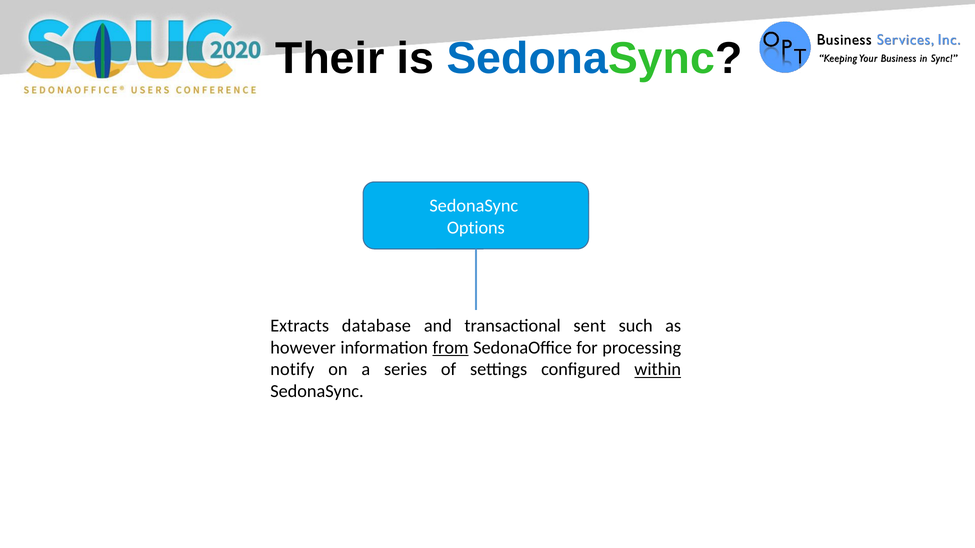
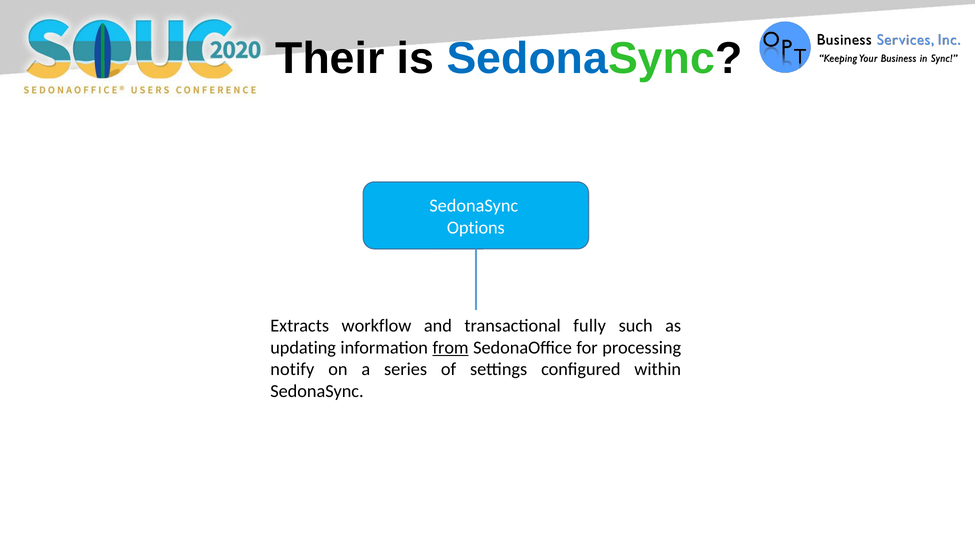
database: database -> workflow (377, 326)
sent: sent -> fully (590, 326)
however: however -> updating (303, 348)
within underline: present -> none (658, 370)
